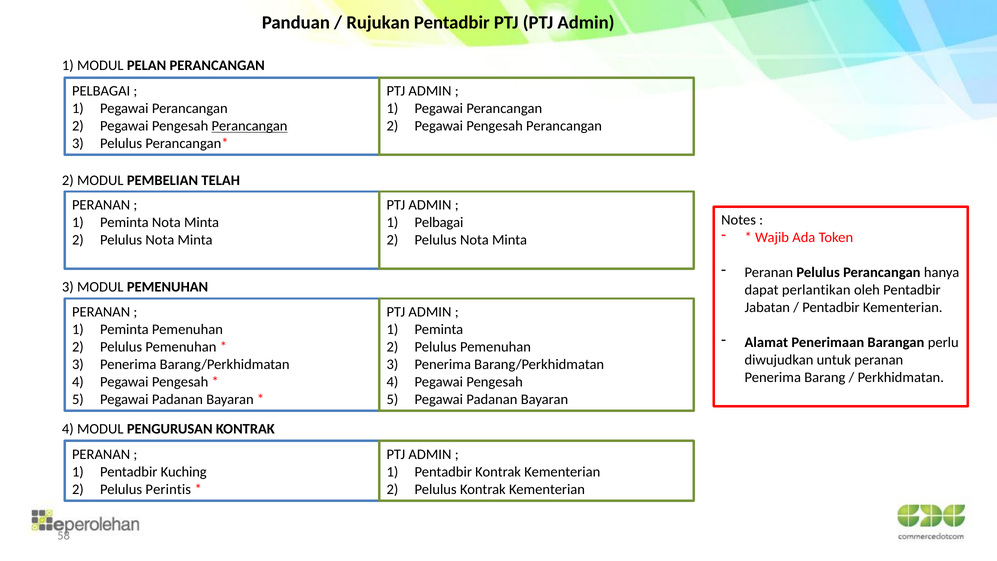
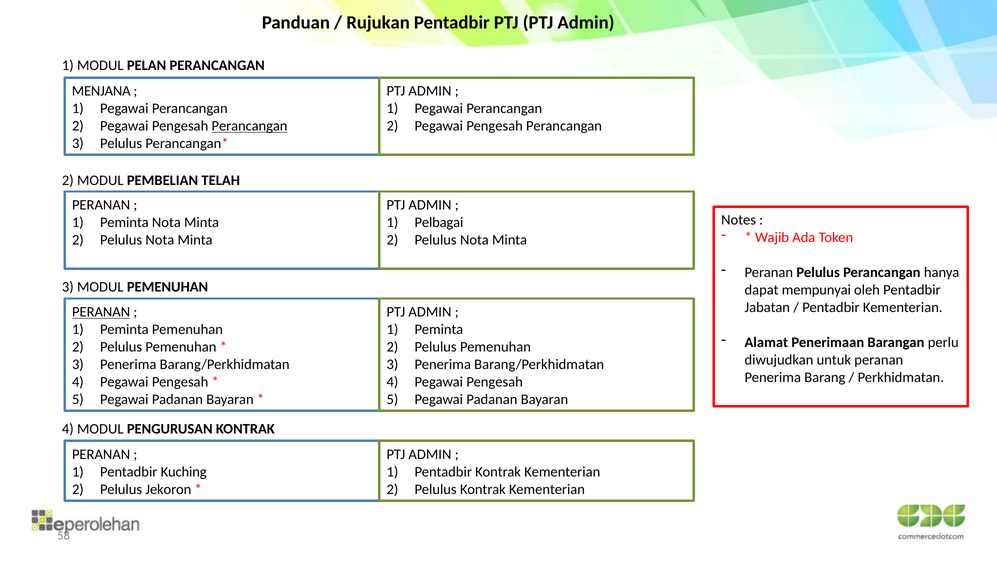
PELBAGAI: PELBAGAI -> MENJANA (101, 91)
perlantikan: perlantikan -> mempunyai (816, 290)
PERANAN underline: none -> present (101, 312)
Perintis: Perintis -> Jekoron (168, 489)
